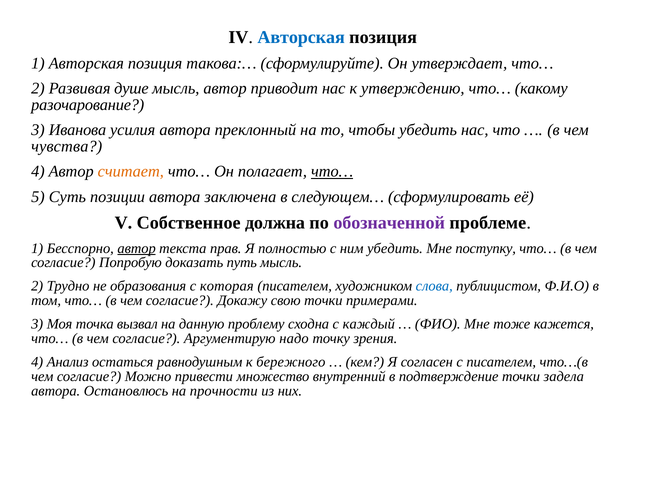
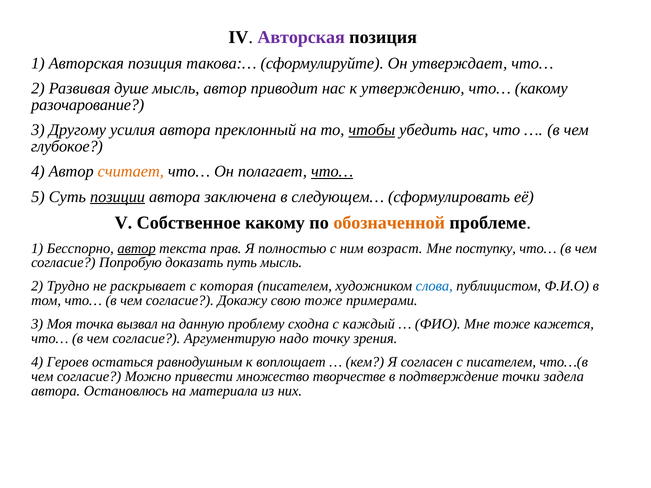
Авторская colour: blue -> purple (301, 37)
Иванова: Иванова -> Другому (77, 130)
чтобы underline: none -> present (372, 130)
чувства: чувства -> глубокое (67, 146)
позиции underline: none -> present (118, 197)
Собственное должна: должна -> какому (275, 223)
обозначенной colour: purple -> orange (389, 223)
ним убедить: убедить -> возраст (395, 248)
образования: образования -> раскрывает (148, 286)
свою точки: точки -> тоже (323, 301)
Анализ: Анализ -> Героев (68, 362)
бережного: бережного -> воплощает (291, 362)
внутренний: внутренний -> творчестве (349, 377)
прочности: прочности -> материала (224, 391)
